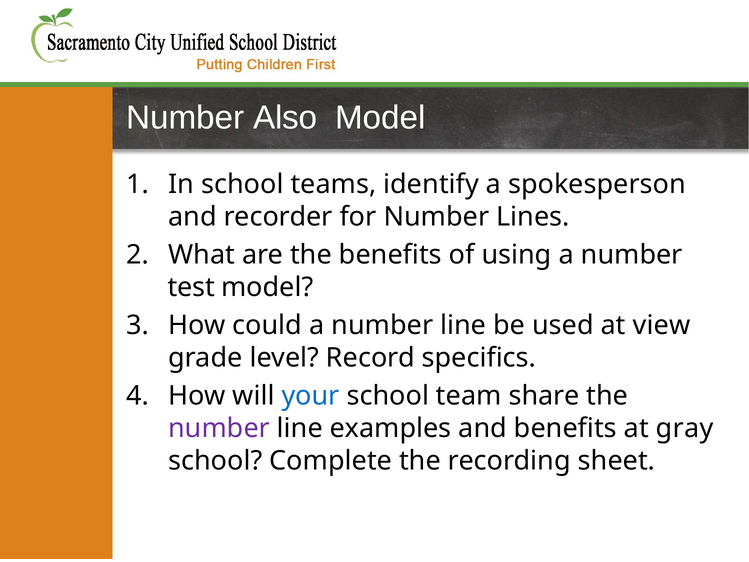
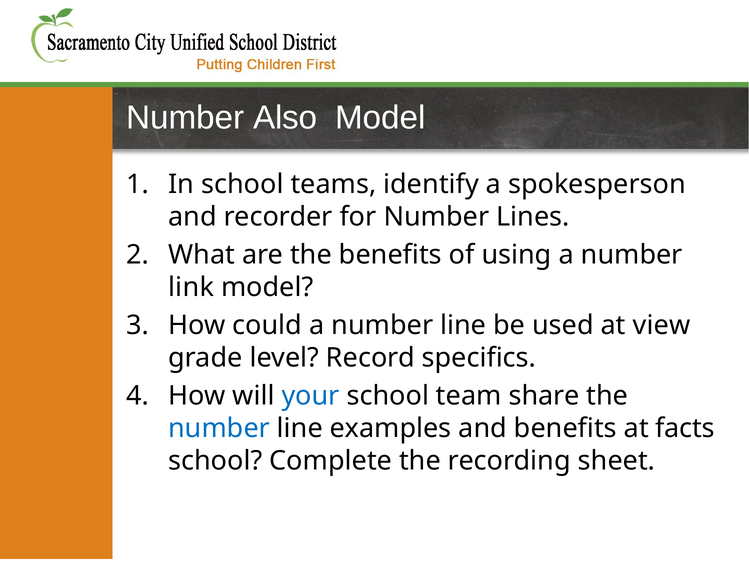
test: test -> link (191, 287)
number colour: purple -> blue (219, 428)
gray: gray -> facts (685, 428)
